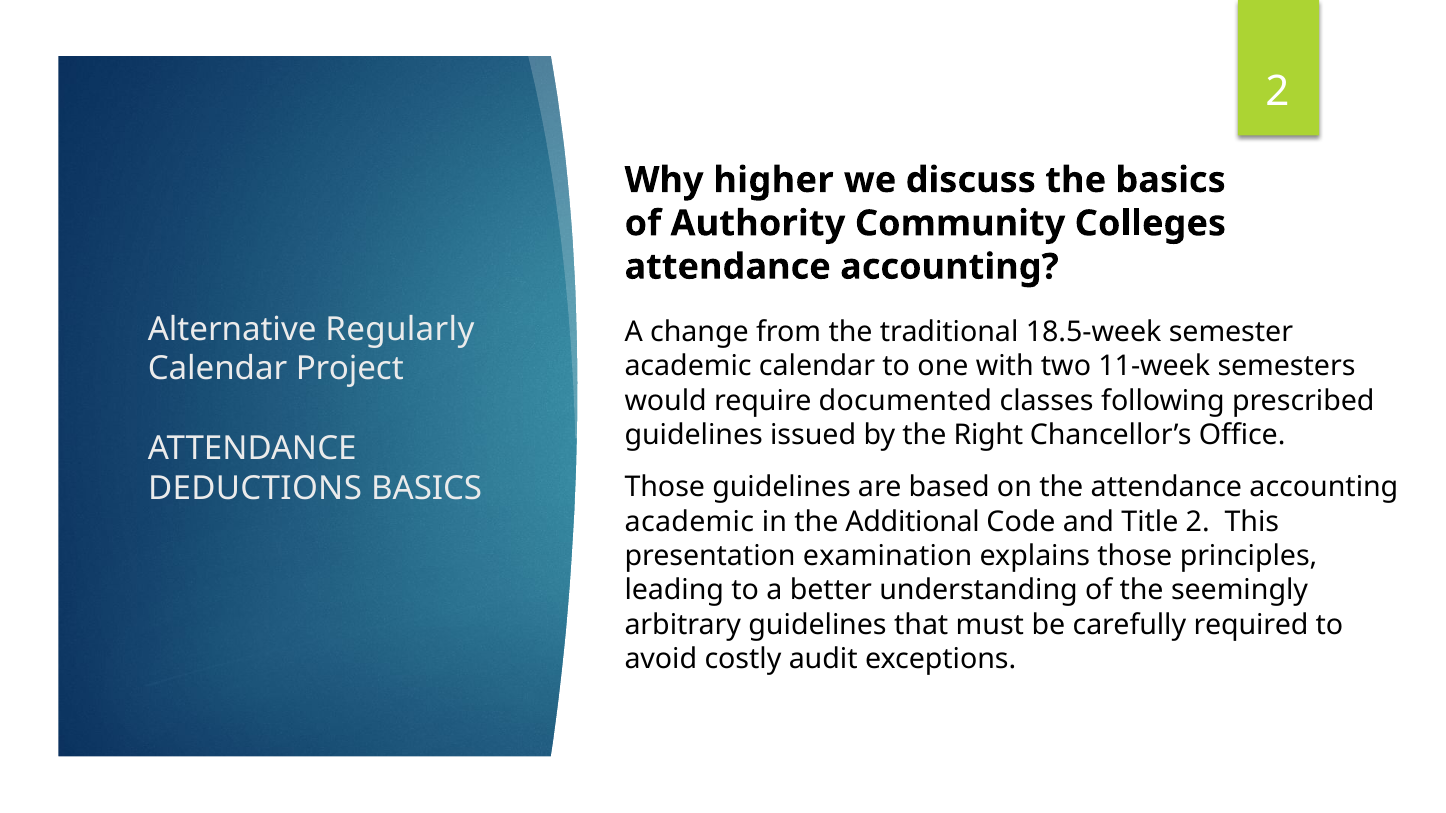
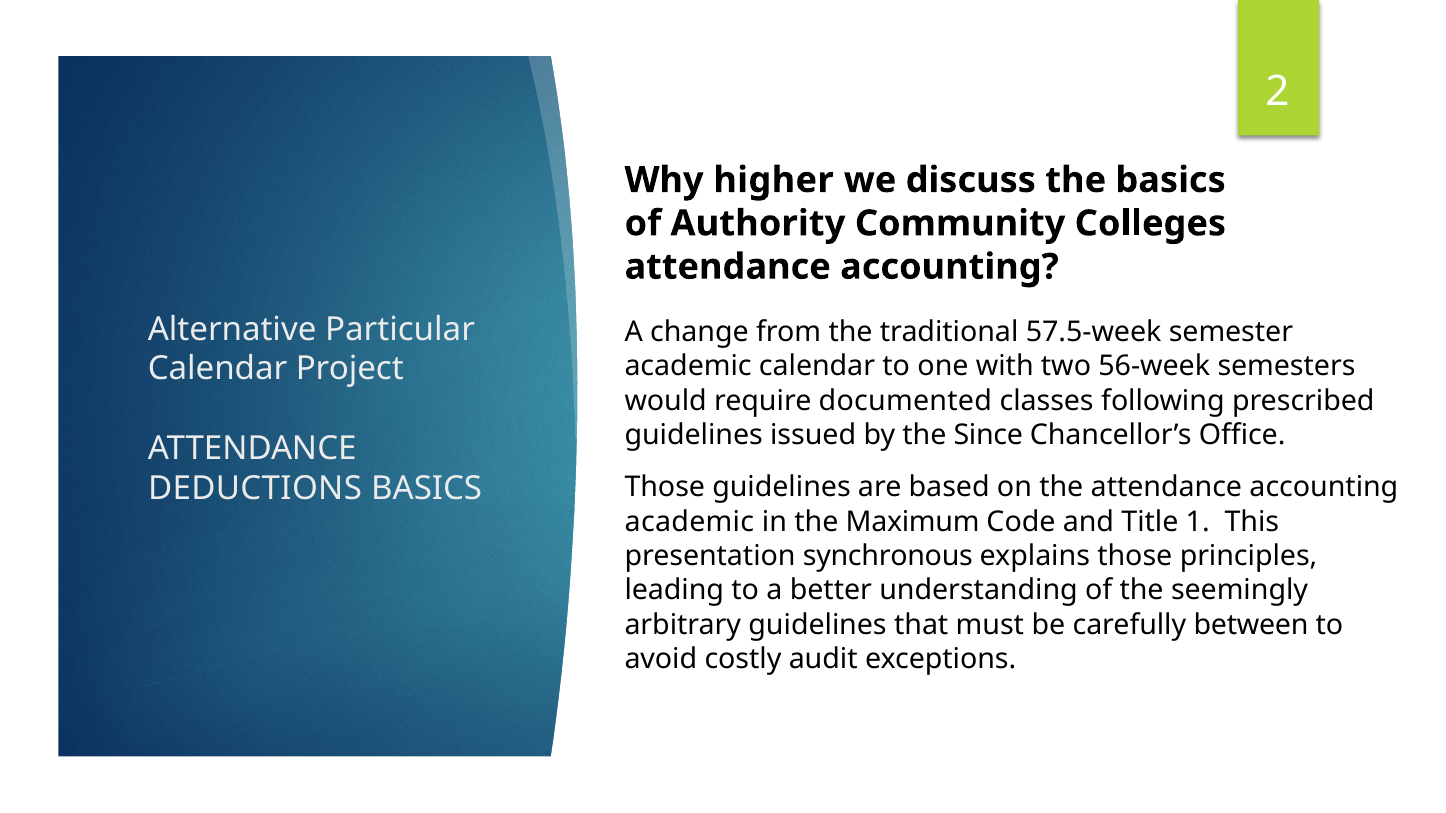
Regularly: Regularly -> Particular (400, 329)
18.5-week: 18.5-week -> 57.5-week (1094, 332)
11-week: 11-week -> 56-week (1154, 367)
Right: Right -> Since (988, 435)
Additional: Additional -> Maximum (913, 522)
Title 2: 2 -> 1 (1198, 522)
examination: examination -> synchronous (888, 556)
required: required -> between (1251, 625)
